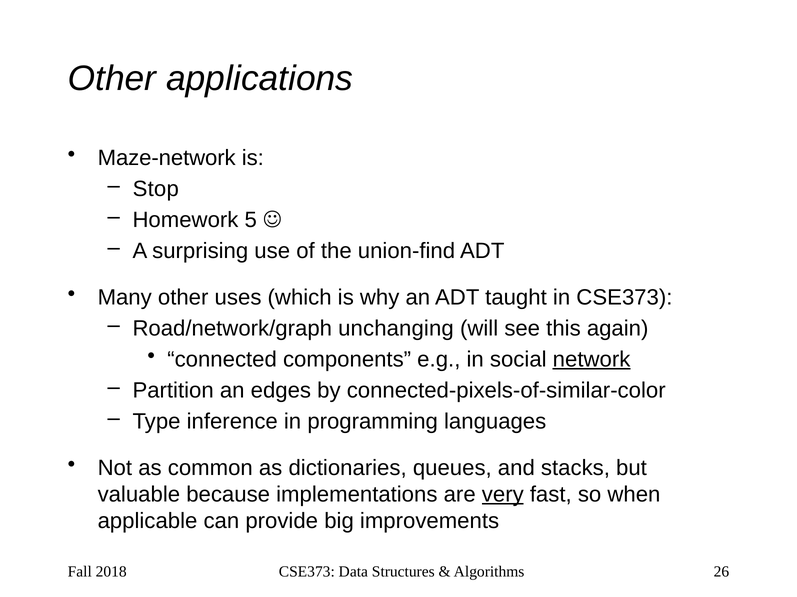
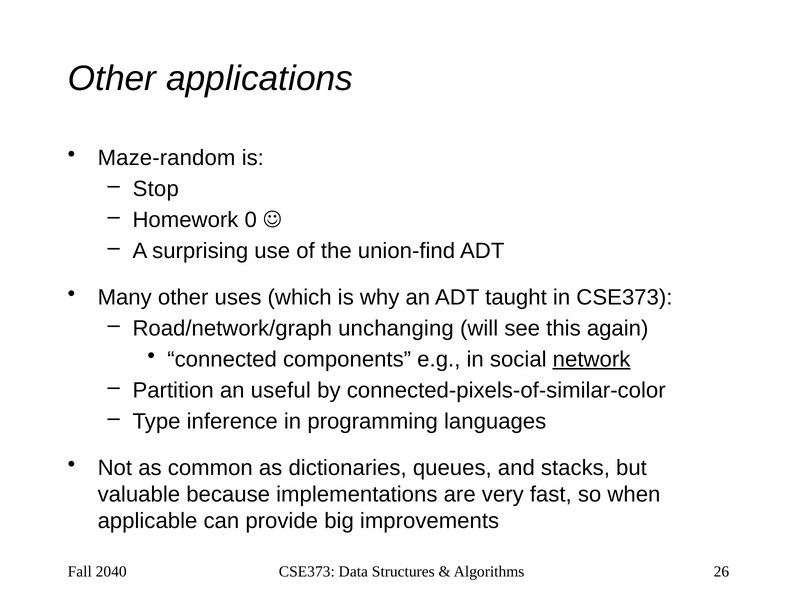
Maze-network: Maze-network -> Maze-random (167, 158)
5: 5 -> 0 (251, 220)
edges: edges -> useful (281, 391)
very underline: present -> none (503, 495)
2018: 2018 -> 2040 (111, 572)
